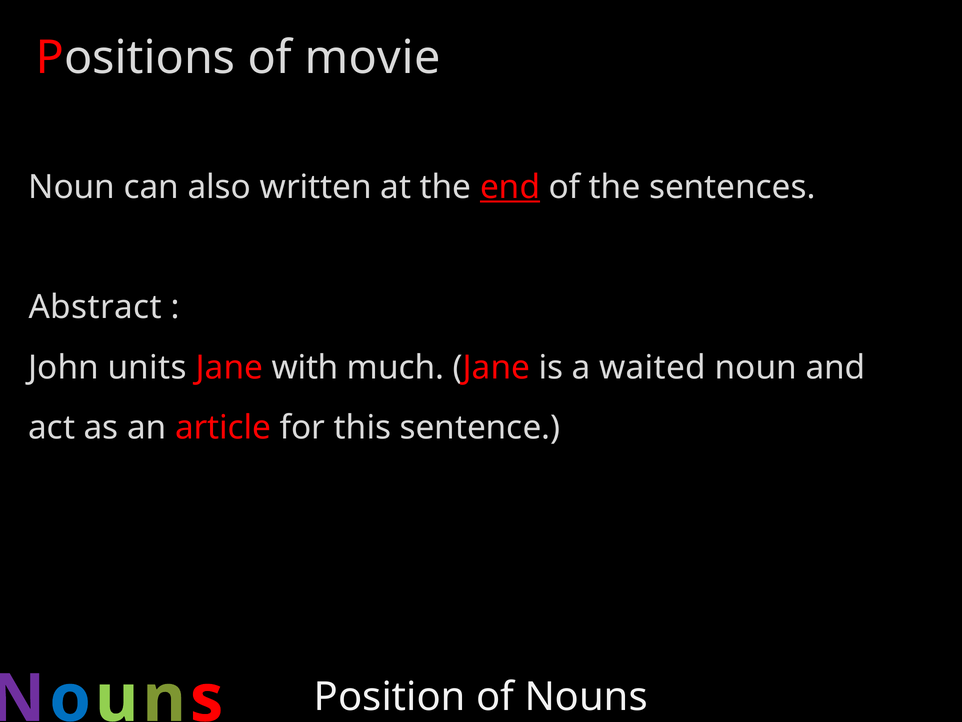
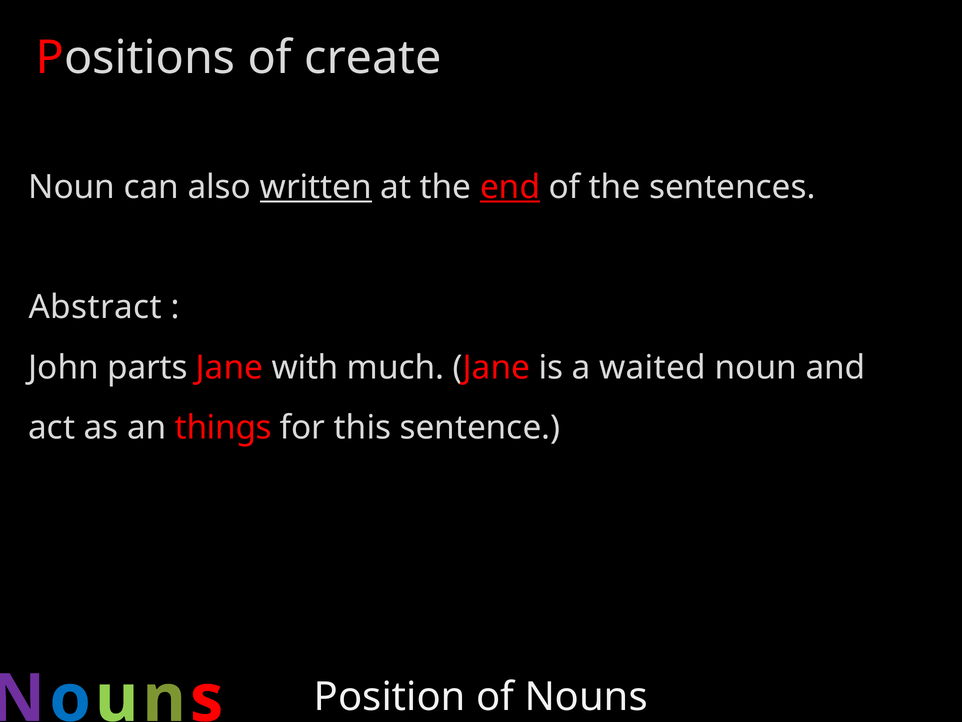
movie: movie -> create (373, 58)
written underline: none -> present (316, 187)
units: units -> parts (147, 367)
article: article -> things (223, 427)
